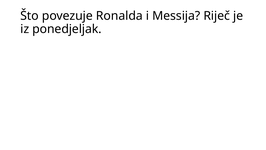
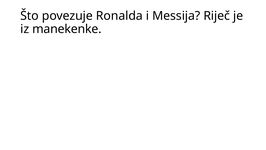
ponedjeljak: ponedjeljak -> manekenke (67, 29)
